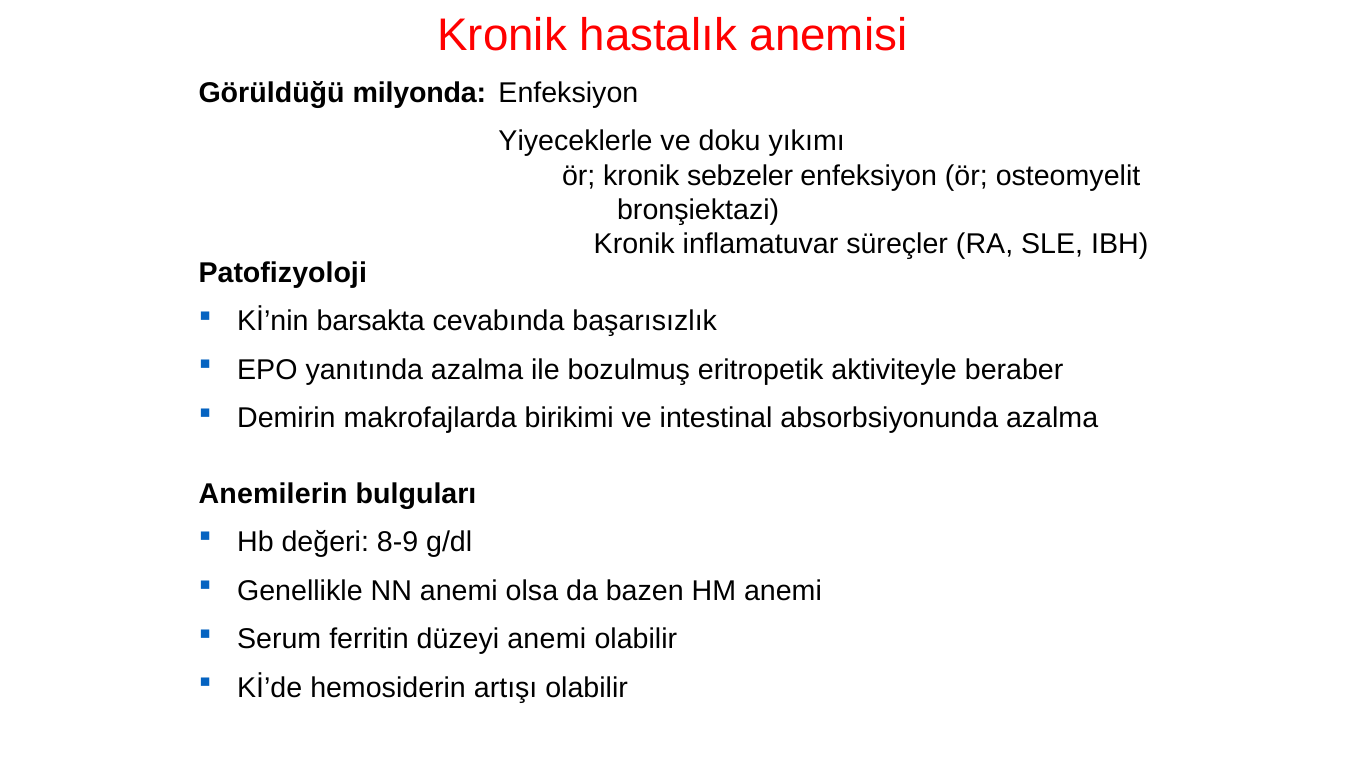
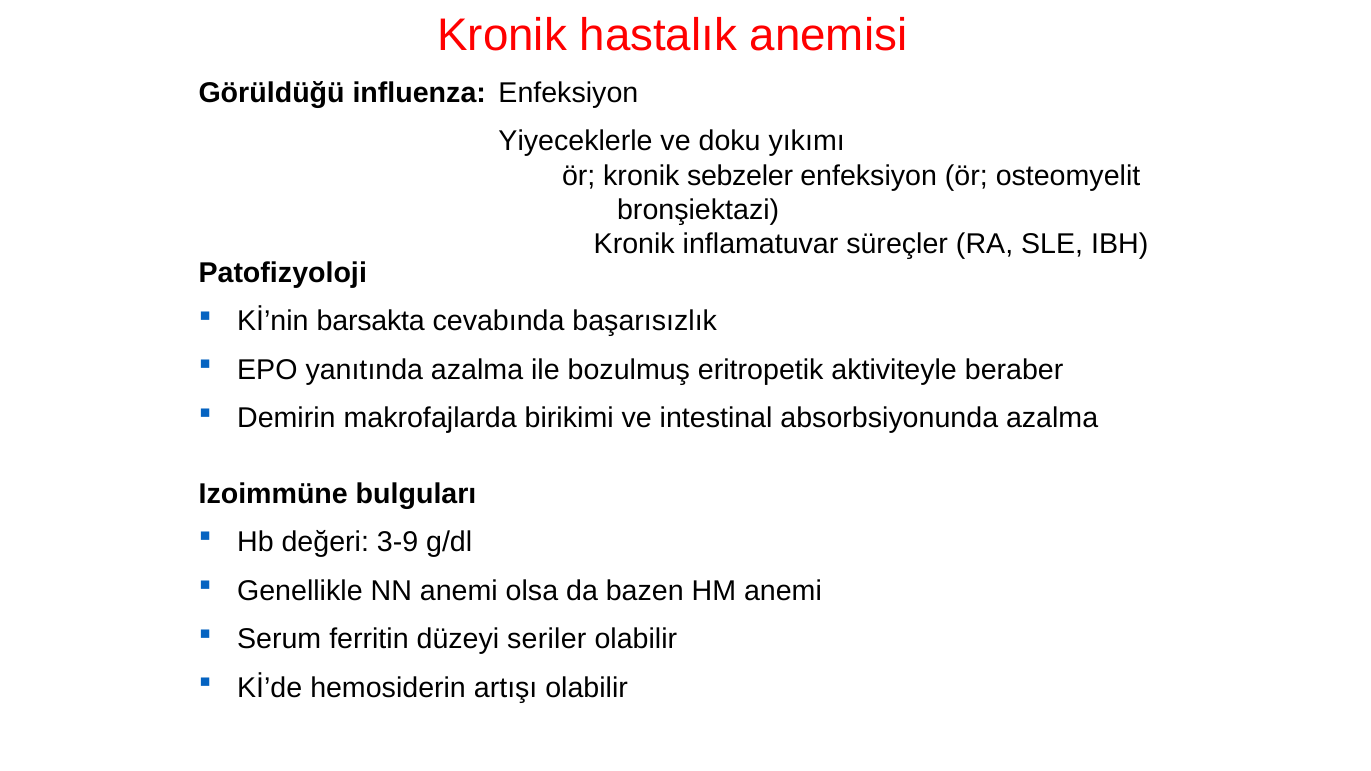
milyonda: milyonda -> influenza (419, 93)
Anemilerin: Anemilerin -> Izoimmüne (273, 494)
8-9: 8-9 -> 3-9 (398, 542)
düzeyi anemi: anemi -> seriler (547, 639)
